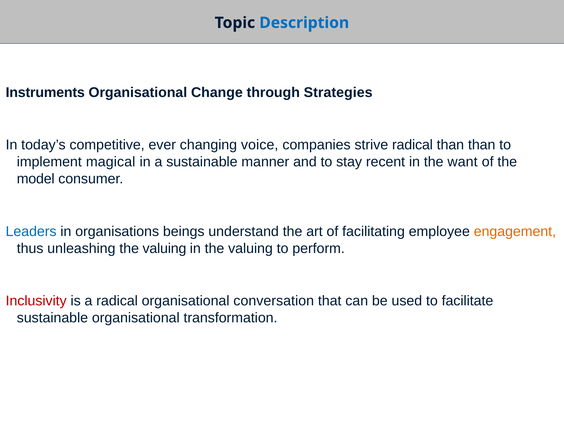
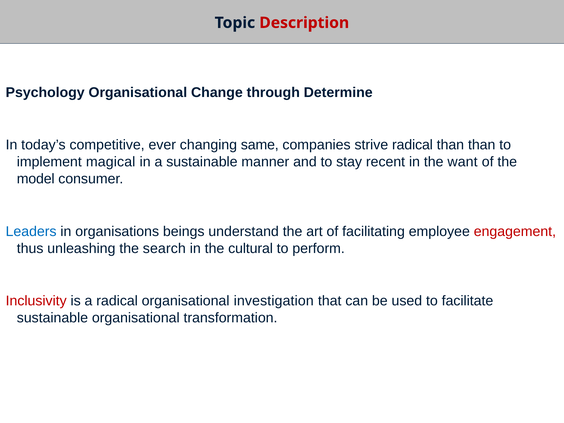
Description colour: blue -> red (304, 23)
Instruments: Instruments -> Psychology (45, 92)
Strategies: Strategies -> Determine (338, 92)
voice: voice -> same (260, 145)
engagement colour: orange -> red (515, 231)
unleashing the valuing: valuing -> search (164, 248)
in the valuing: valuing -> cultural (251, 248)
conversation: conversation -> investigation (274, 301)
